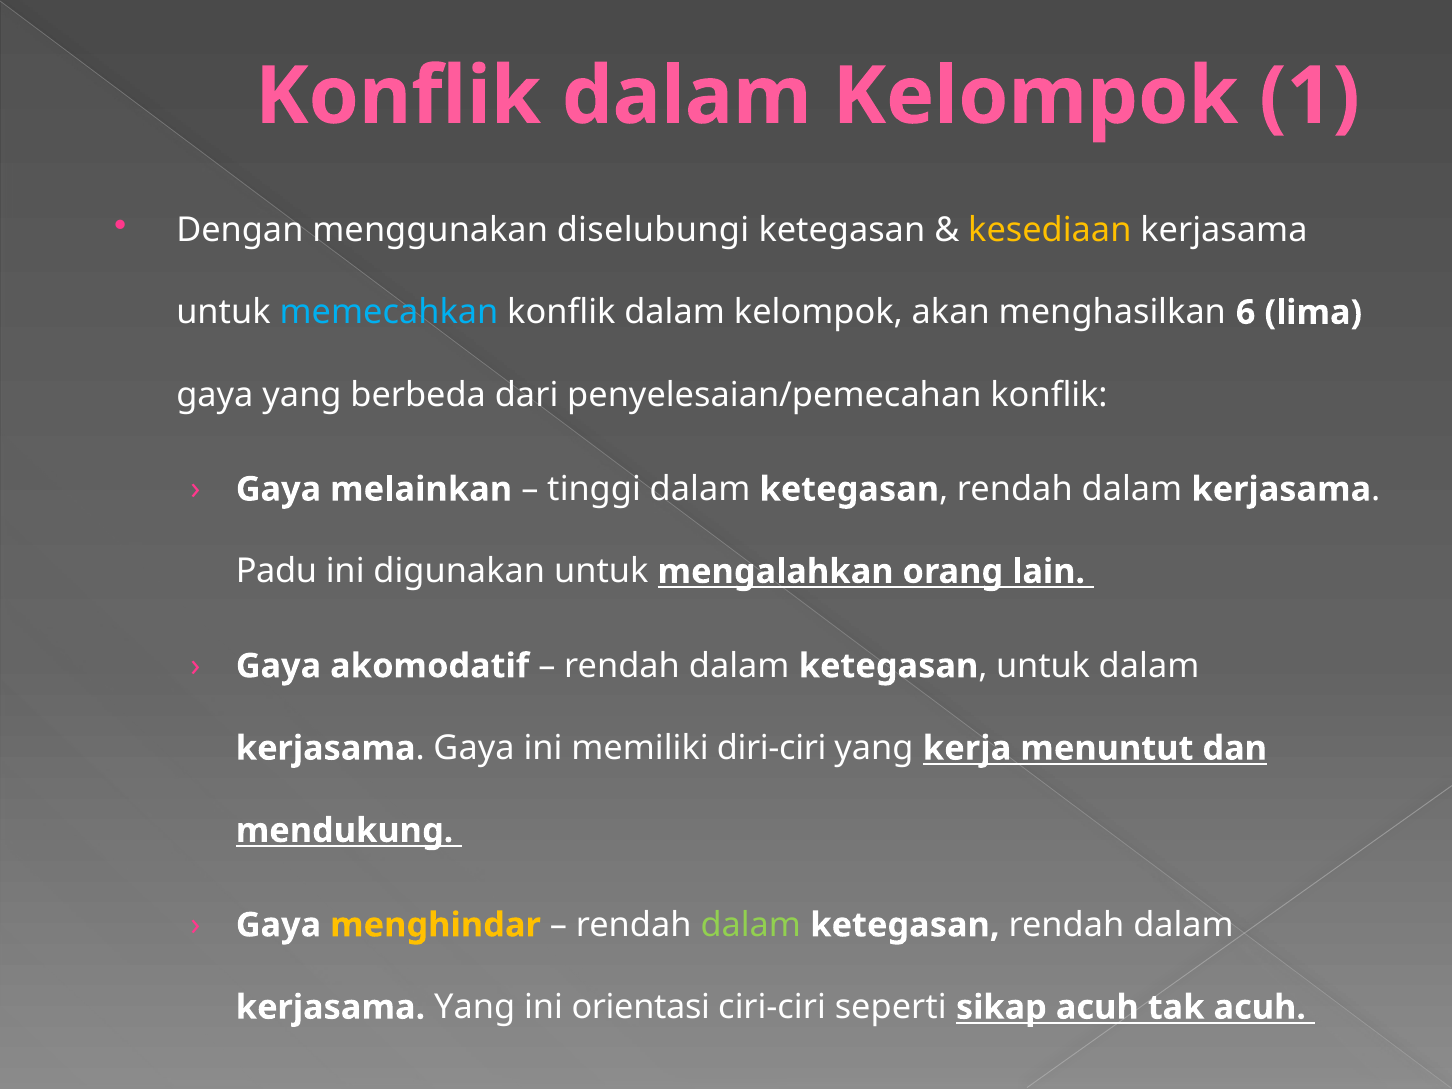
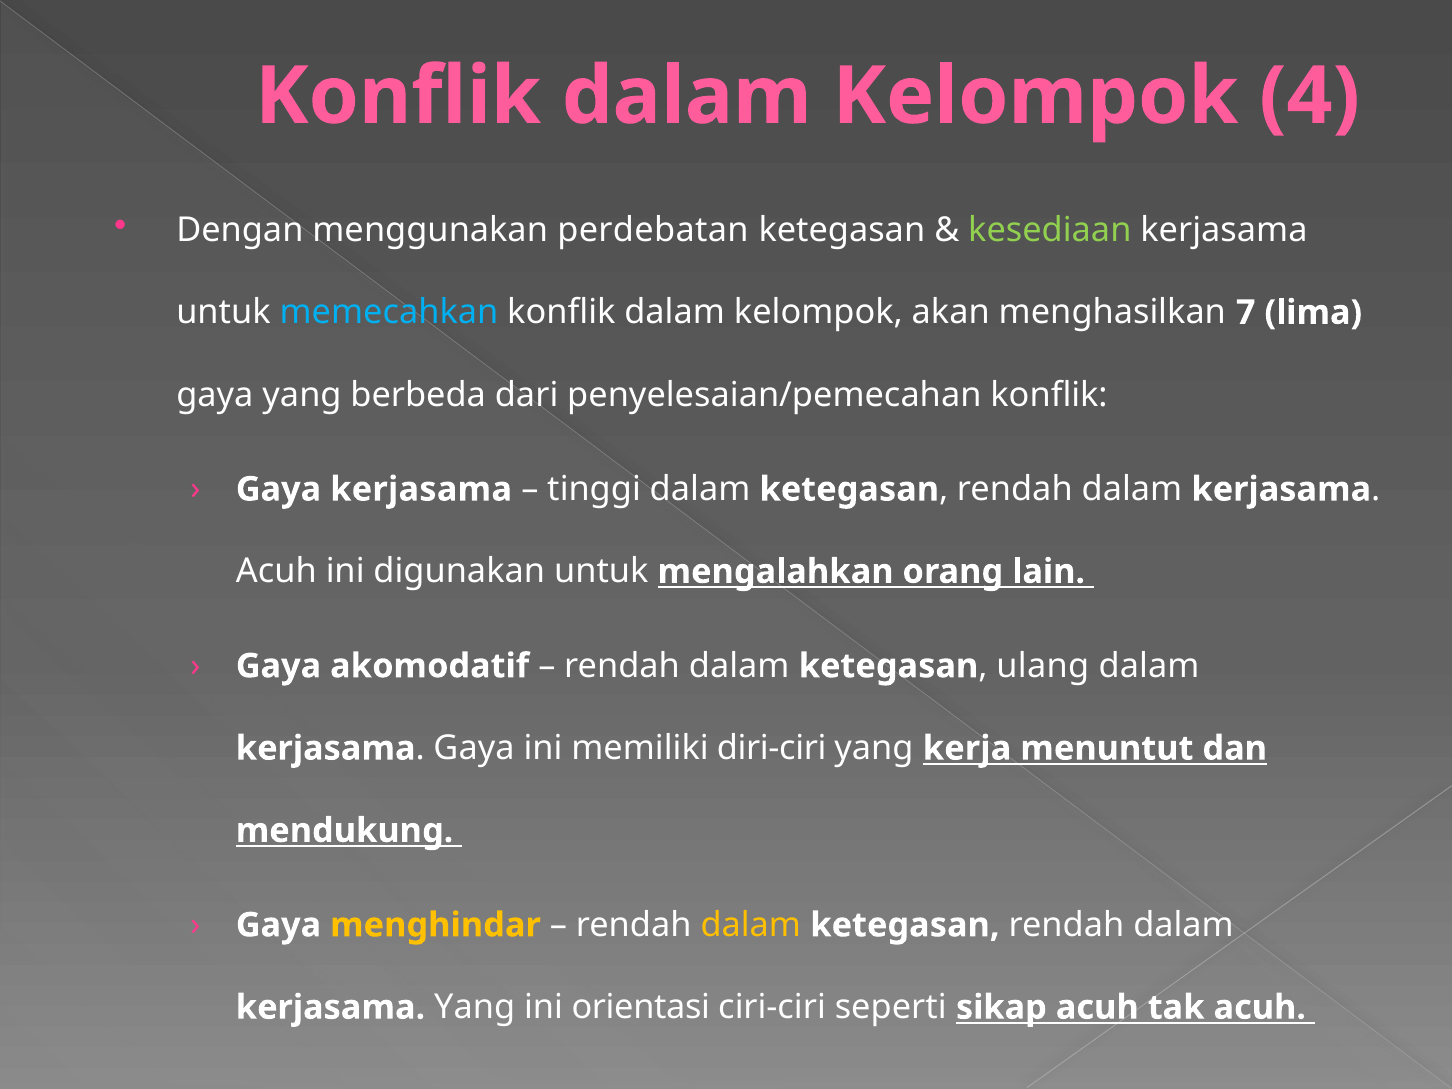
1: 1 -> 4 (1310, 96)
diselubungi: diselubungi -> perdebatan (653, 230)
kesediaan colour: yellow -> light green (1050, 230)
6: 6 -> 7 (1246, 313)
Gaya melainkan: melainkan -> kerjasama (421, 489)
Padu: Padu -> Acuh (276, 572)
ketegasan untuk: untuk -> ulang (1043, 666)
dalam colour: light green -> yellow (751, 925)
